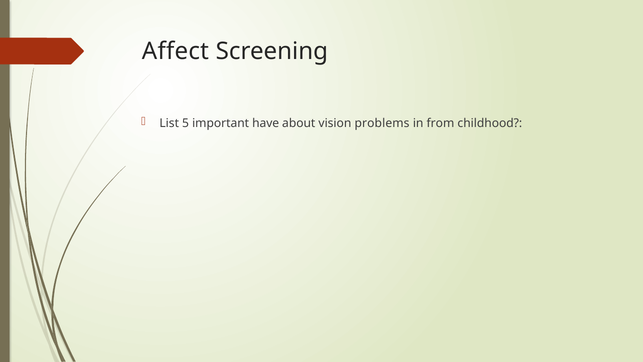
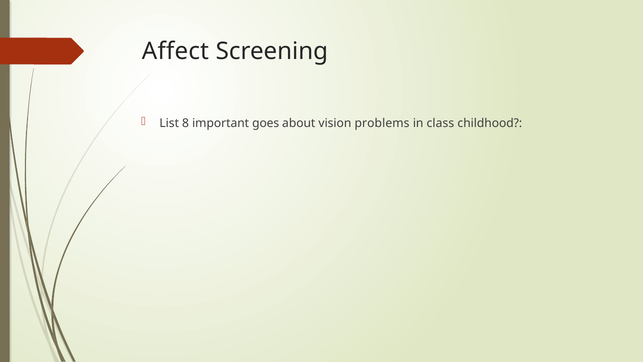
5: 5 -> 8 (186, 123)
have: have -> goes (266, 123)
from: from -> class (440, 123)
